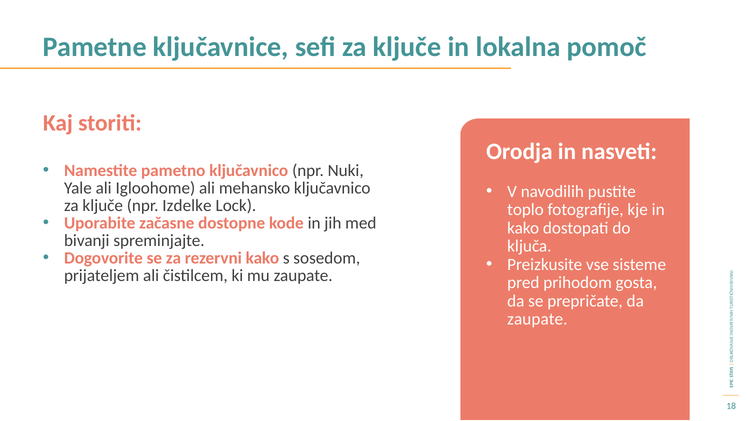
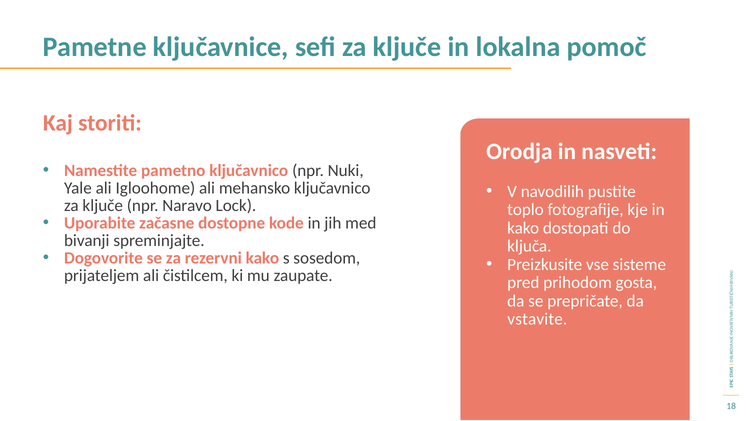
Izdelke: Izdelke -> Naravo (187, 205)
zaupate: zaupate -> vstavite (537, 319)
